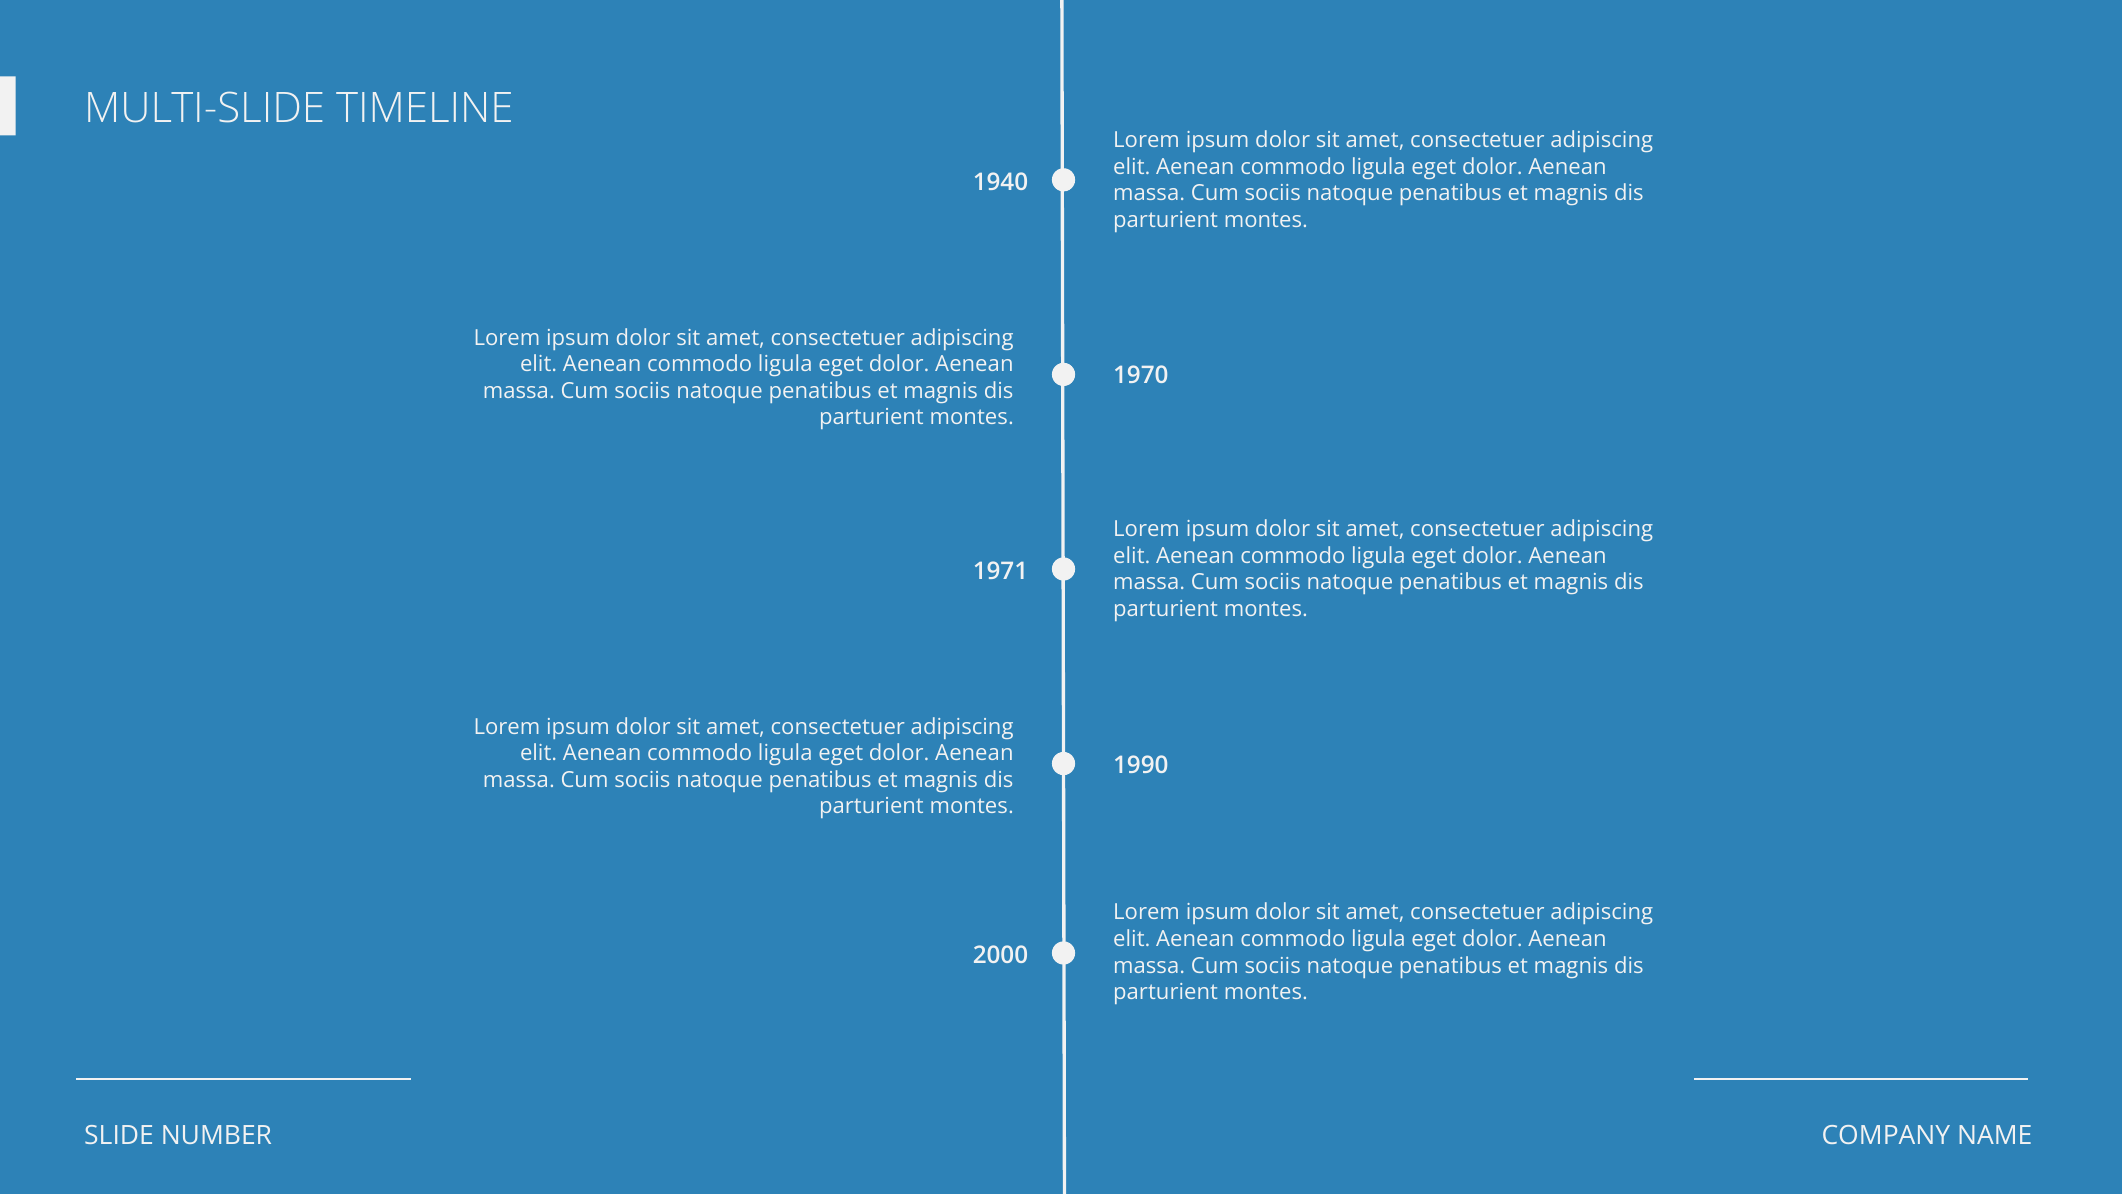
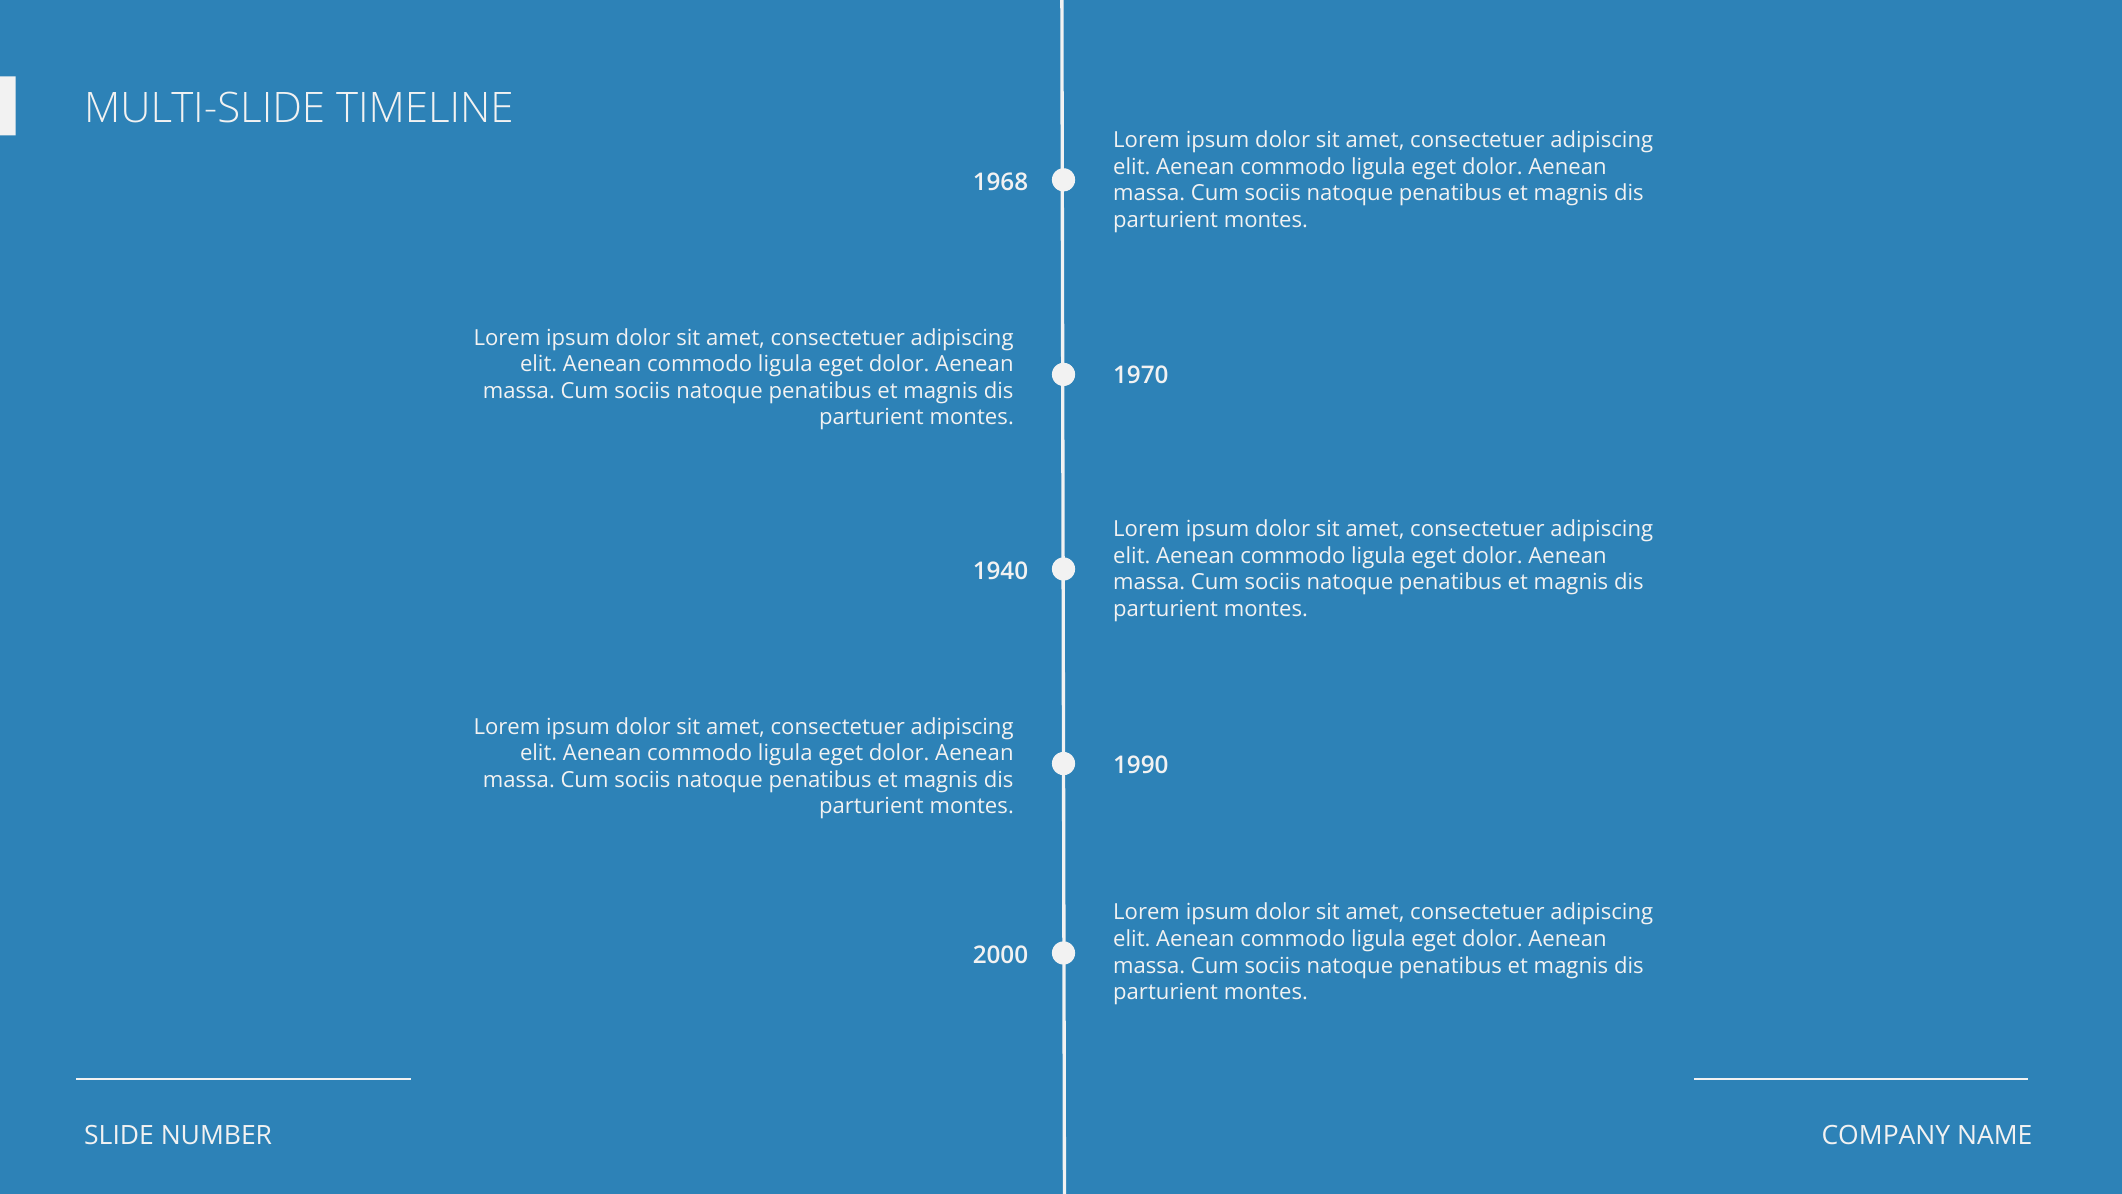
1940: 1940 -> 1968 (1000, 183)
1971: 1971 -> 1940 (1000, 572)
